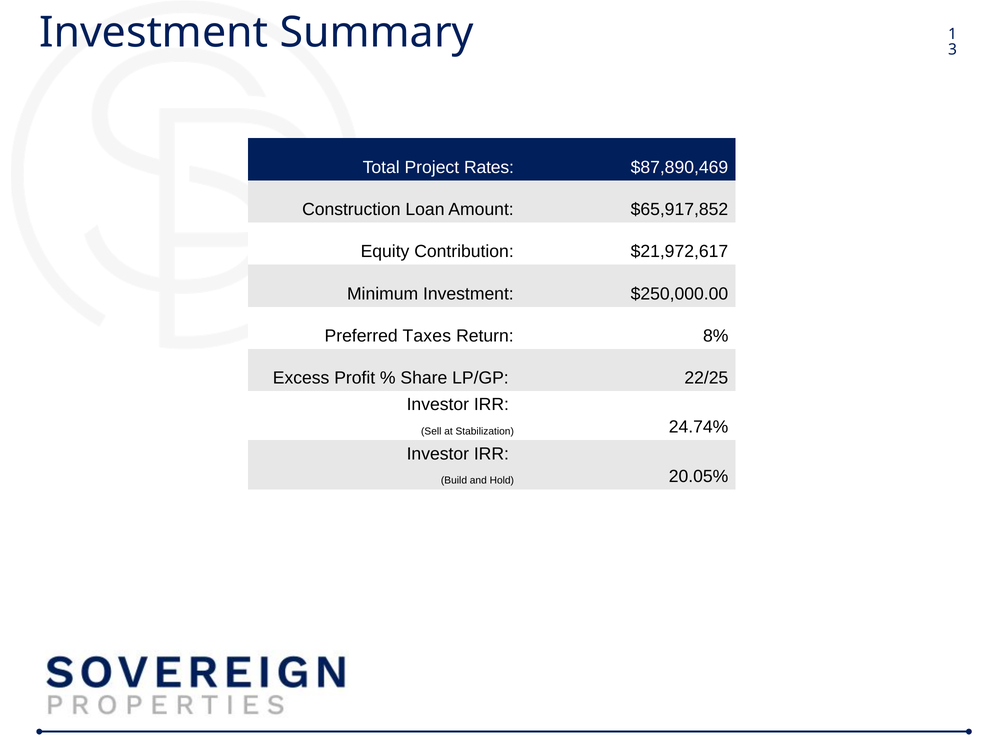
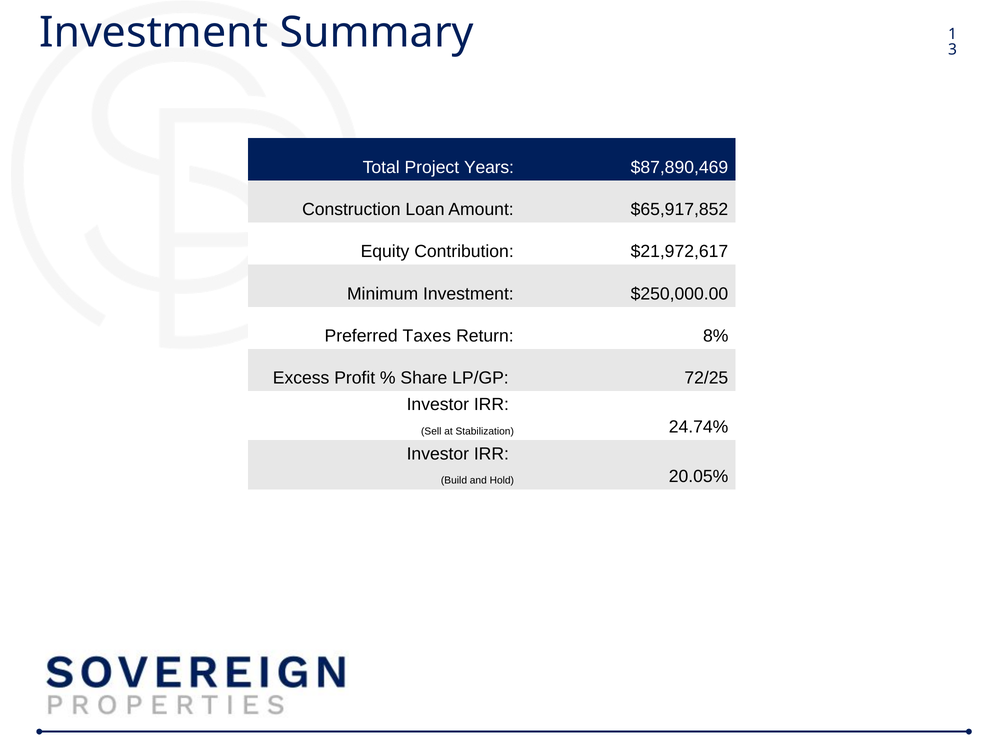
Rates: Rates -> Years (489, 167)
22/25: 22/25 -> 72/25 (706, 378)
